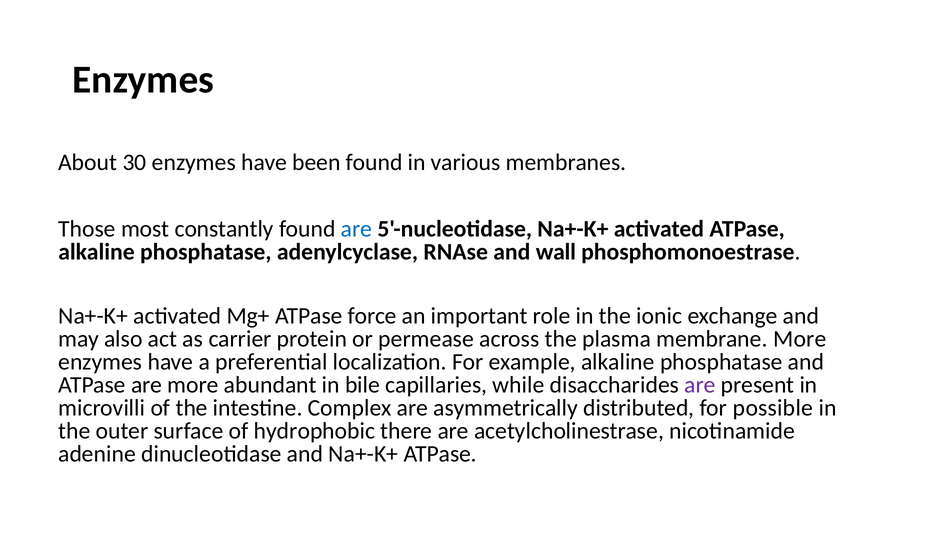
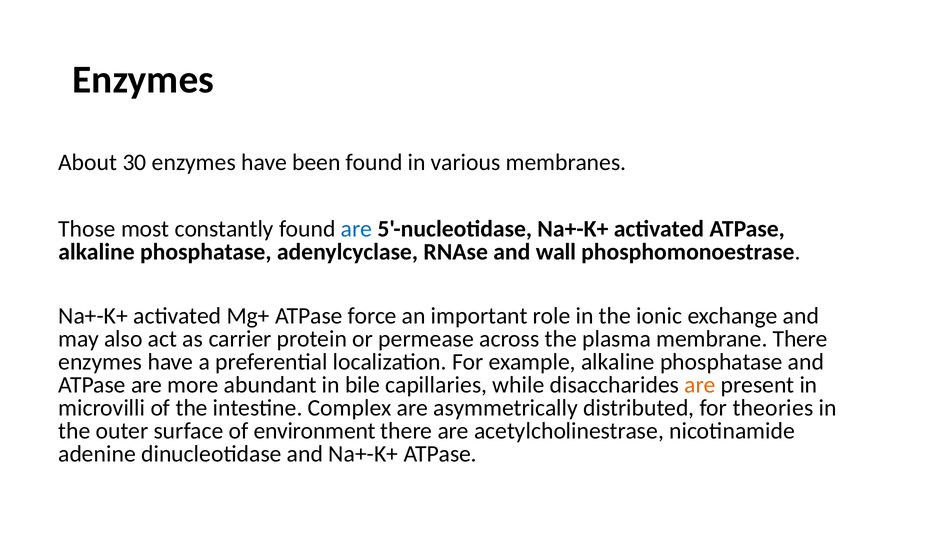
membrane More: More -> There (800, 339)
are colour: purple -> orange (700, 385)
possible: possible -> theories (773, 408)
hydrophobic: hydrophobic -> environment (315, 431)
